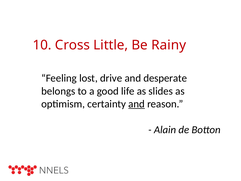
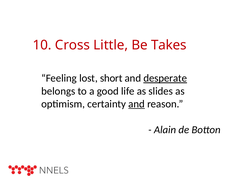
Rainy: Rainy -> Takes (169, 45)
drive: drive -> short (111, 78)
desperate underline: none -> present (165, 78)
